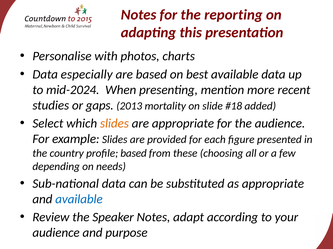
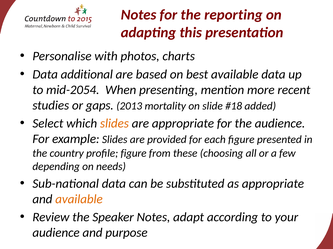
especially: especially -> additional (87, 74)
mid-2024: mid-2024 -> mid-2054 (73, 90)
profile based: based -> figure (134, 154)
available colour: blue -> orange (79, 200)
